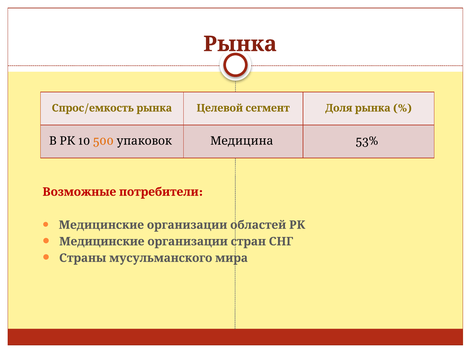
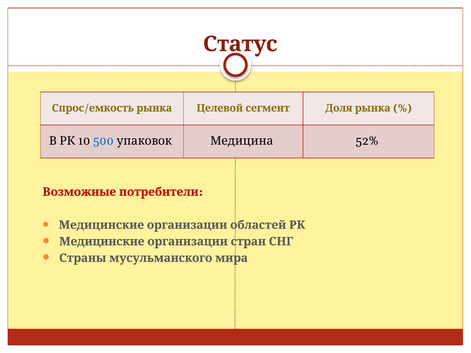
Рынка: Рынка -> Статус (240, 44)
500 colour: orange -> blue (103, 141)
53%: 53% -> 52% (367, 141)
